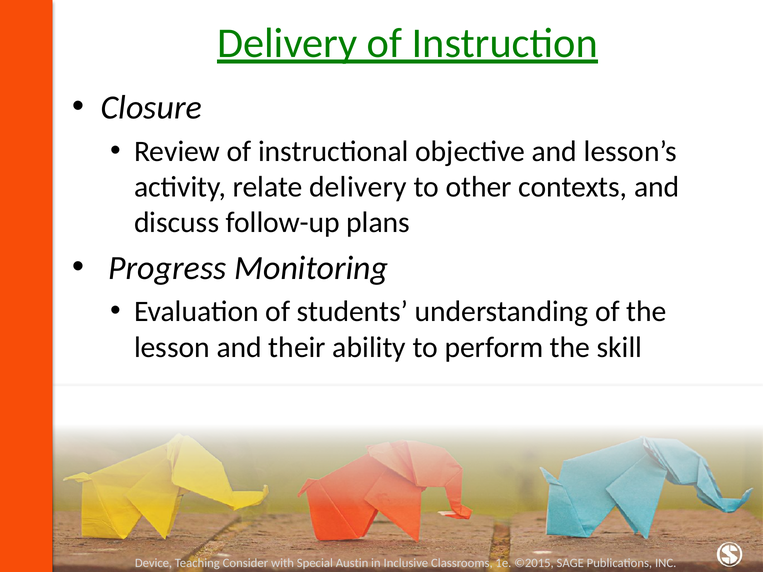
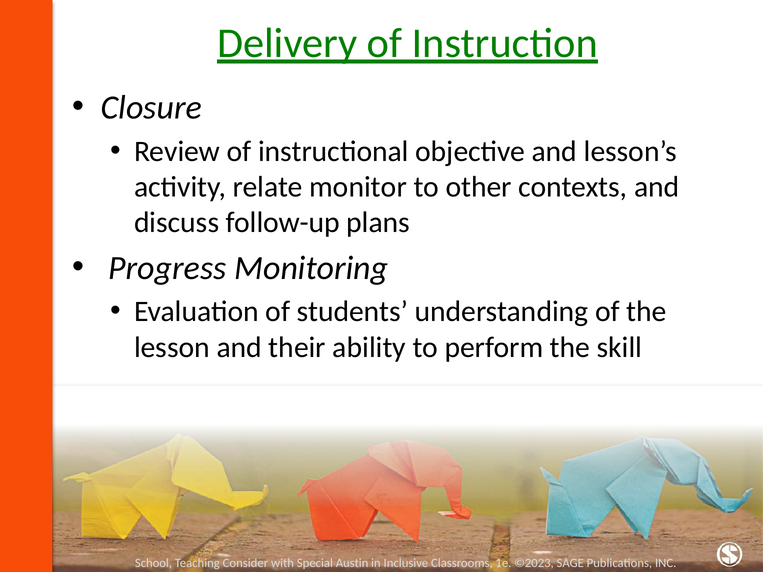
relate delivery: delivery -> monitor (358, 187)
Device: Device -> School (154, 563)
©2015: ©2015 -> ©2023 (534, 563)
